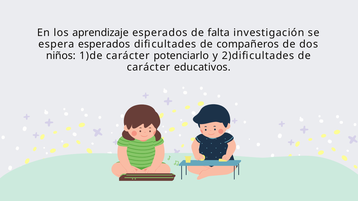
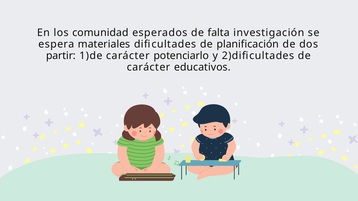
aprendizaje: aprendizaje -> comunidad (100, 33)
espera esperados: esperados -> materiales (104, 44)
compañeros: compañeros -> planificación (248, 44)
niños: niños -> partir (61, 56)
